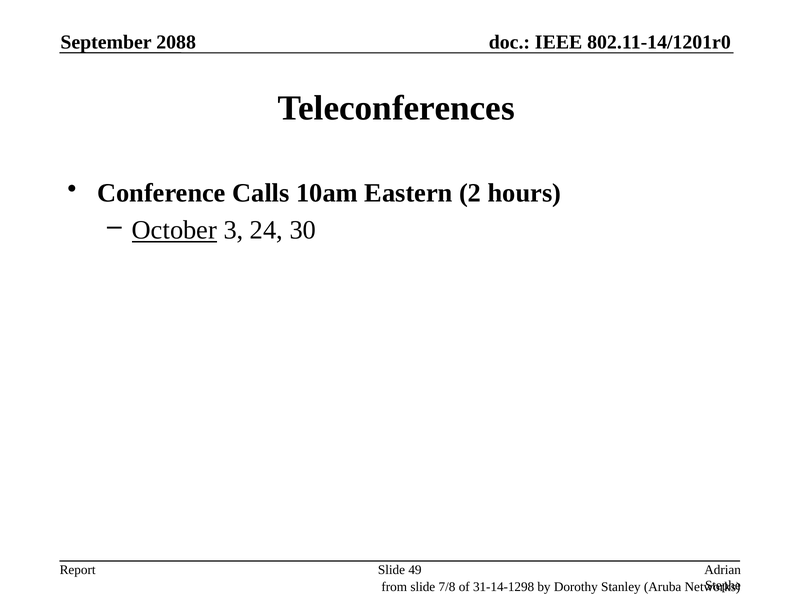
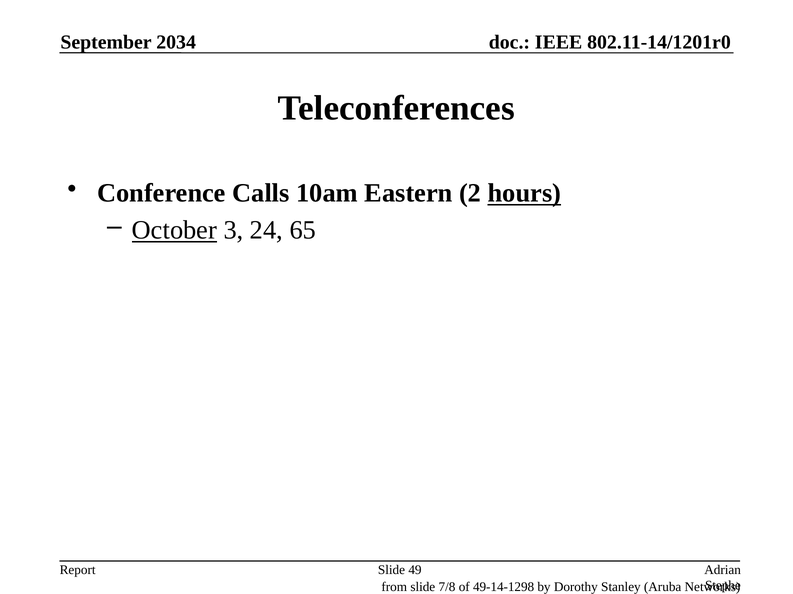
2088: 2088 -> 2034 (176, 42)
hours underline: none -> present (524, 194)
30: 30 -> 65 (303, 231)
31-14-1298: 31-14-1298 -> 49-14-1298 (504, 588)
